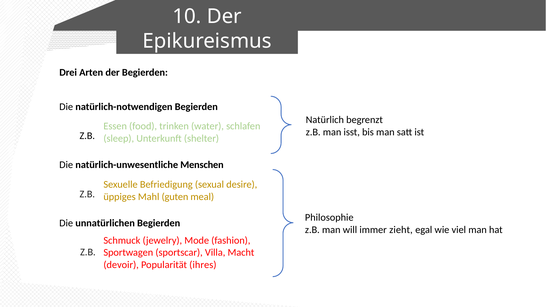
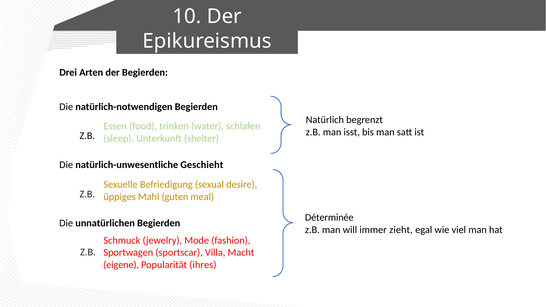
Menschen: Menschen -> Geschieht (202, 165)
Philosophie: Philosophie -> Déterminée (329, 218)
devoir: devoir -> eigene (121, 265)
